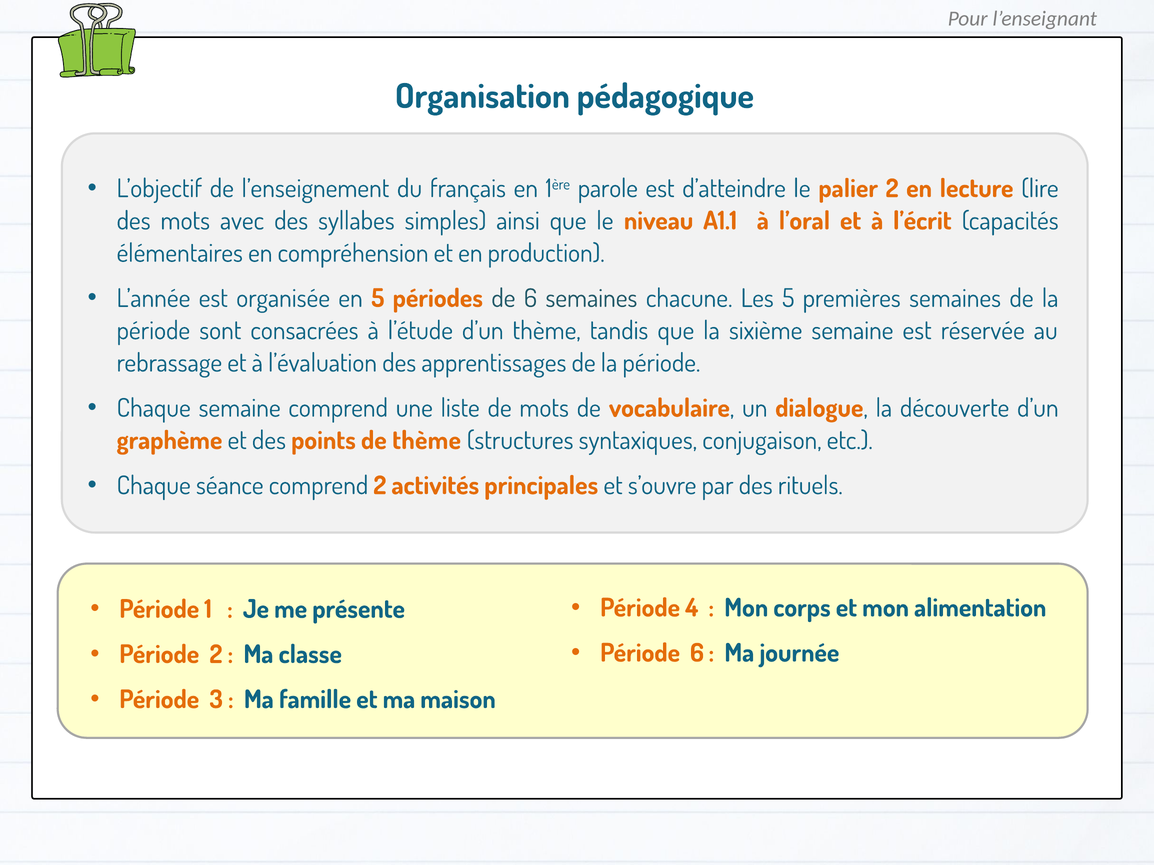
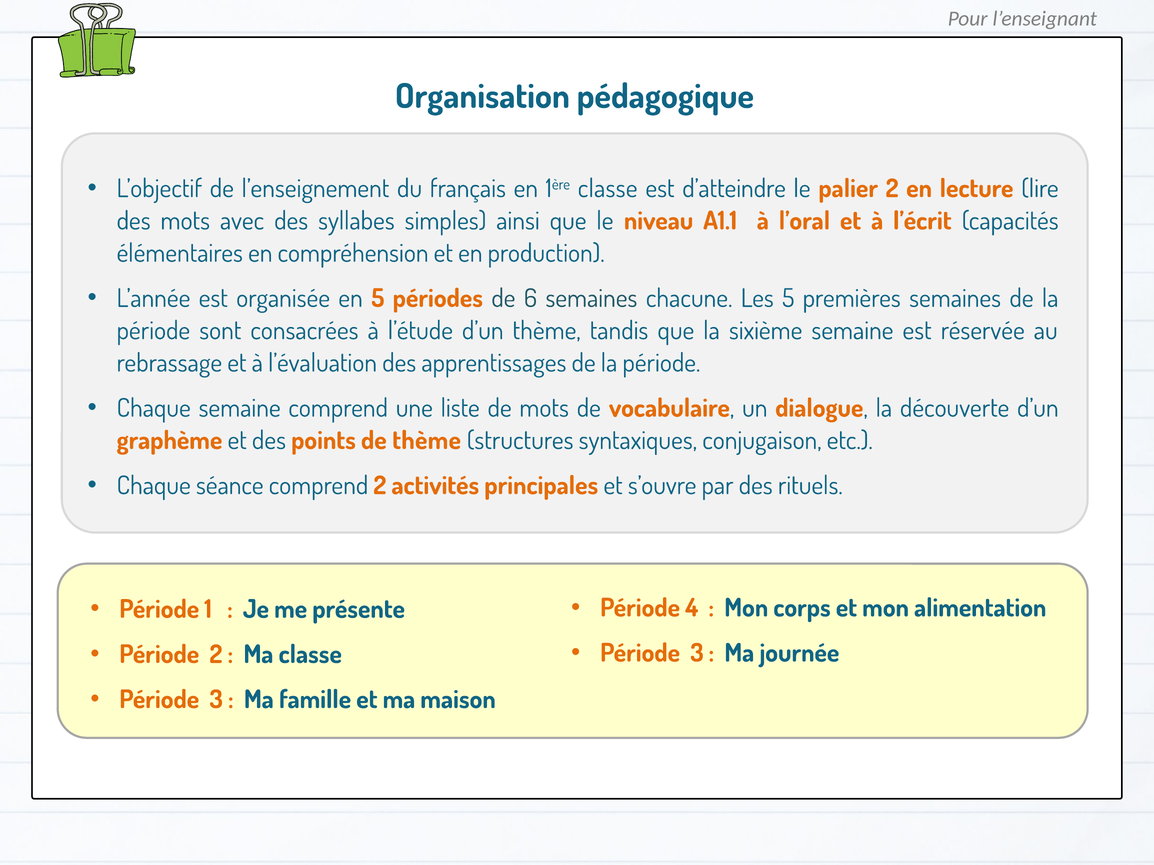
1ère parole: parole -> classe (608, 189)
6: 6 -> 3 (697, 654)
